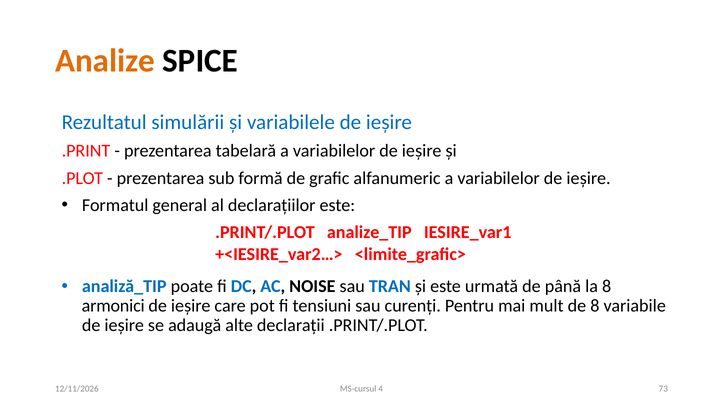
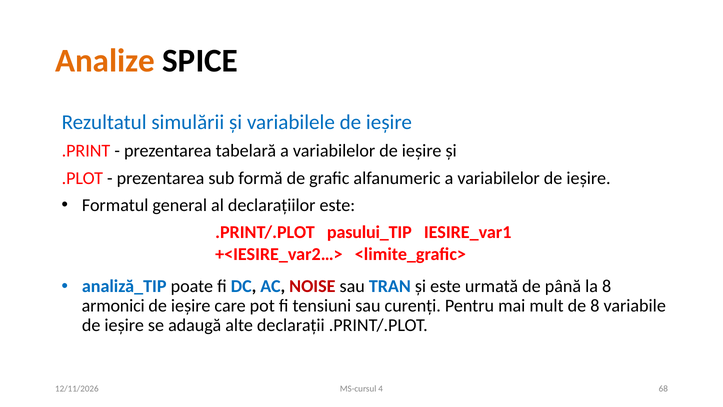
analize_TIP: analize_TIP -> pasului_TIP (369, 232)
NOISE colour: black -> red (312, 286)
73: 73 -> 68 (663, 388)
